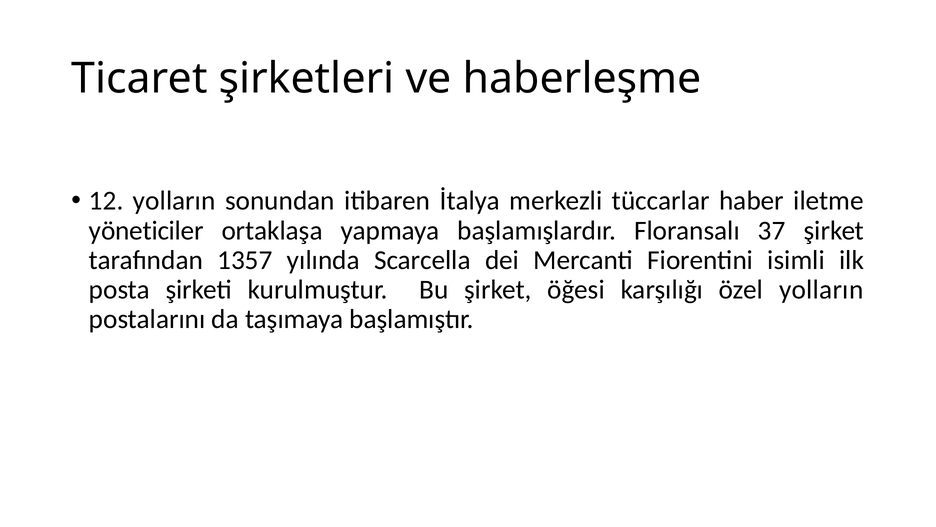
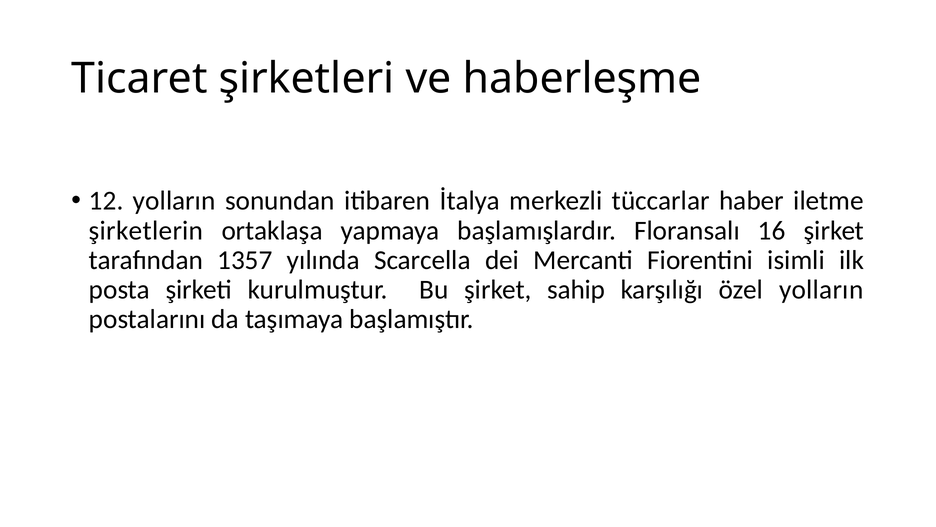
yöneticiler: yöneticiler -> şirketlerin (146, 230)
37: 37 -> 16 (772, 230)
öğesi: öğesi -> sahip (576, 289)
